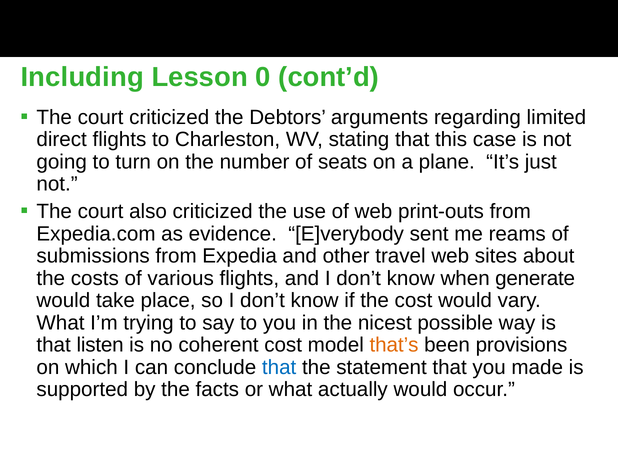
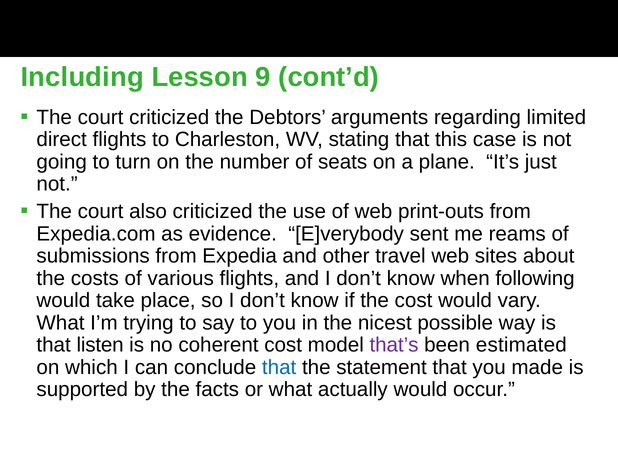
0: 0 -> 9 (263, 77)
generate: generate -> following (535, 278)
that’s colour: orange -> purple (394, 345)
provisions: provisions -> estimated (521, 345)
